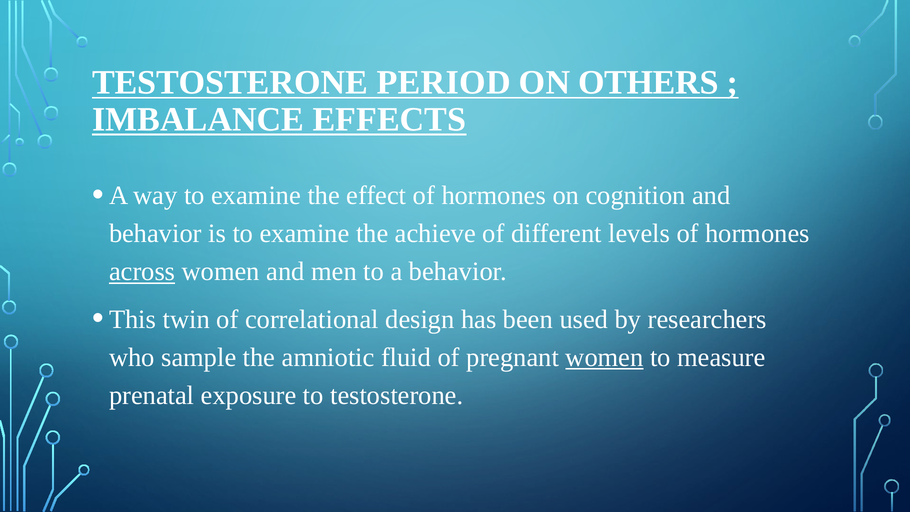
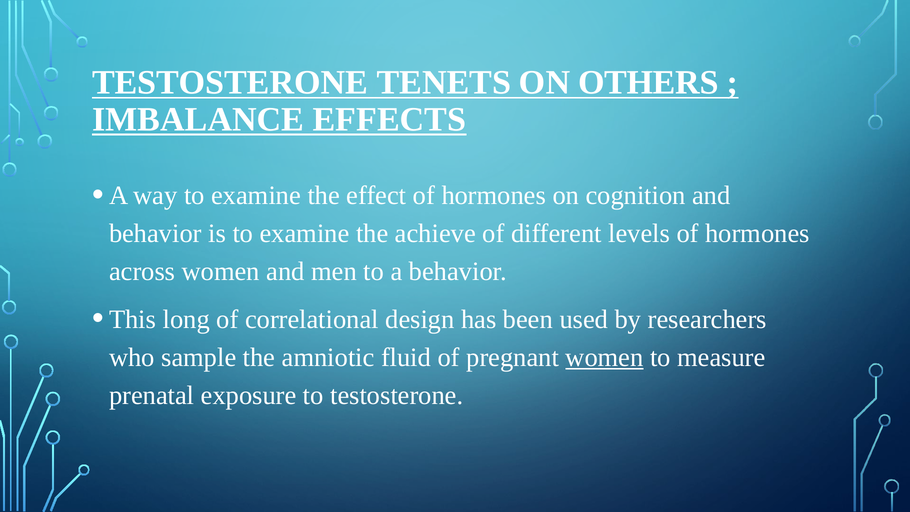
PERIOD: PERIOD -> TENETS (444, 83)
across underline: present -> none (142, 272)
twin: twin -> long (186, 319)
